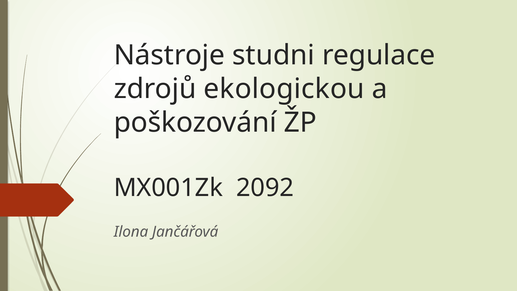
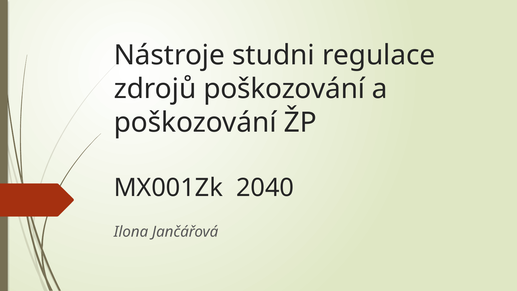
zdrojů ekologickou: ekologickou -> poškozování (284, 89)
2092: 2092 -> 2040 (265, 188)
